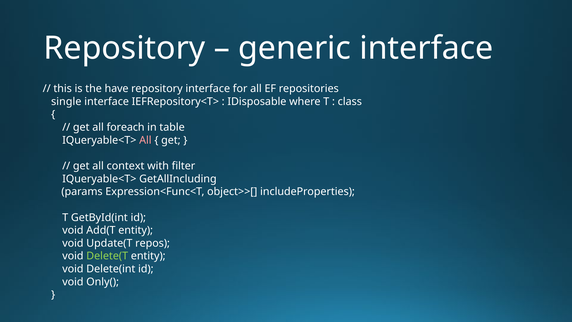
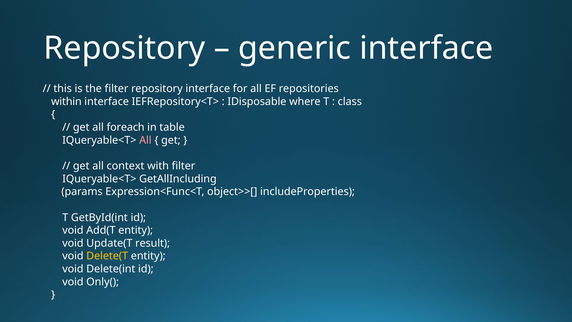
the have: have -> filter (117, 89)
single: single -> within (66, 101)
repos: repos -> result (153, 243)
Delete(T colour: light green -> yellow (107, 256)
